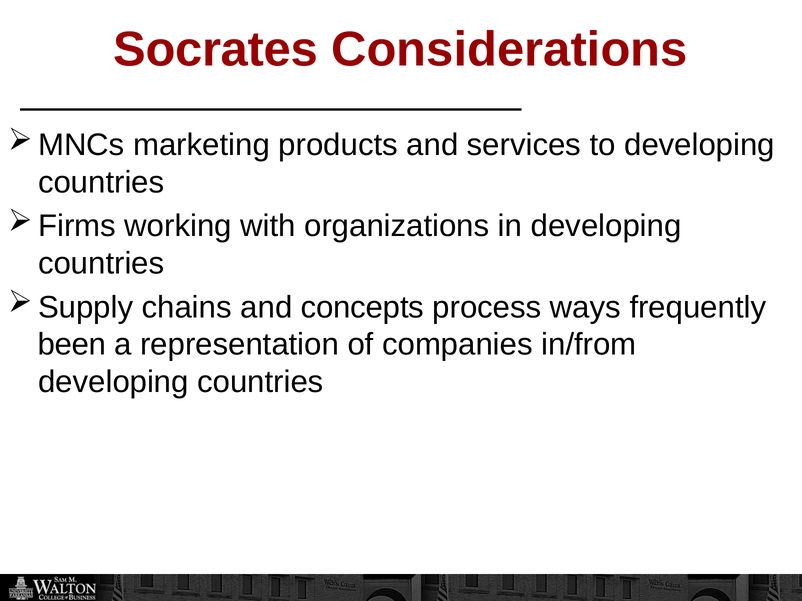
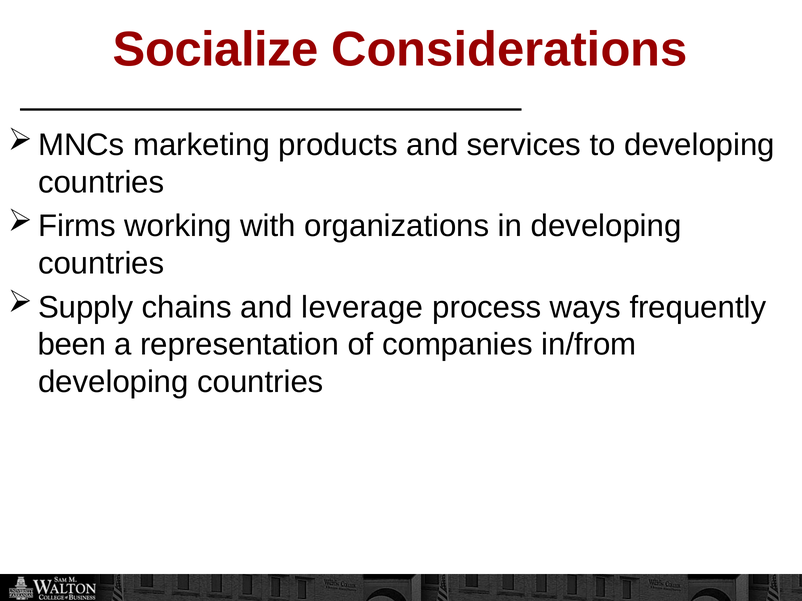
Socrates: Socrates -> Socialize (216, 50)
concepts: concepts -> leverage (362, 308)
